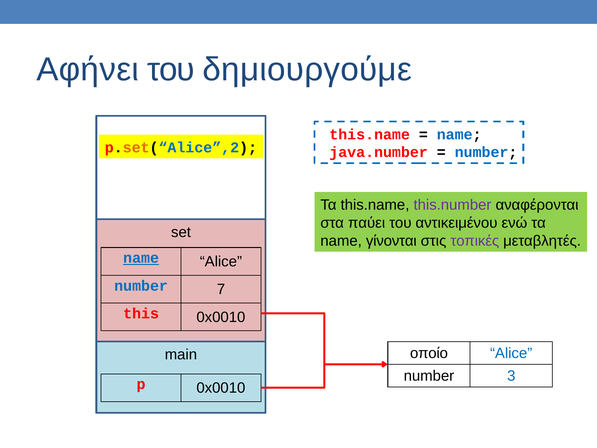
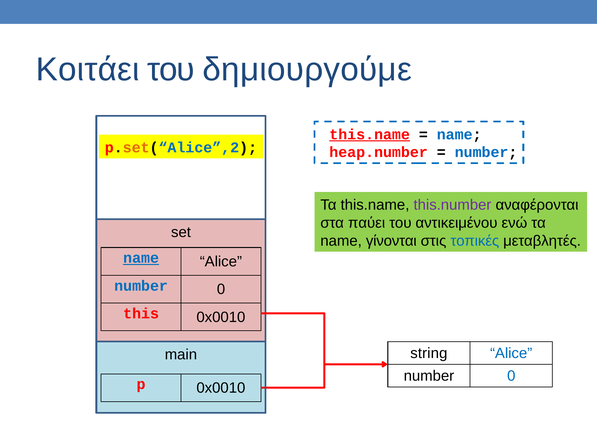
Αφήνει: Αφήνει -> Κοιτάει (88, 69)
this.name underline: none -> present (370, 134)
java.number: java.number -> heap.number (379, 152)
τοπικές colour: purple -> blue (475, 241)
7: 7 -> 0 (221, 289)
οποίο: οποίο -> string (429, 353)
3: 3 -> 0 (511, 376)
